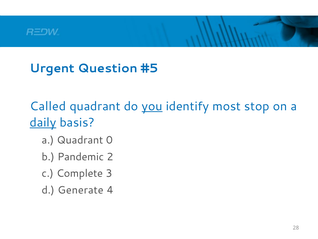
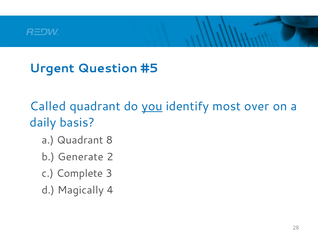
stop: stop -> over (257, 106)
daily underline: present -> none (43, 122)
0: 0 -> 8 (109, 140)
Pandemic: Pandemic -> Generate (81, 156)
Generate: Generate -> Magically (81, 190)
